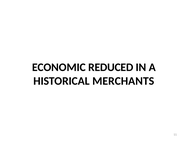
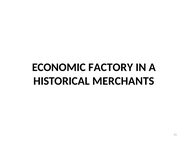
REDUCED: REDUCED -> FACTORY (111, 67)
